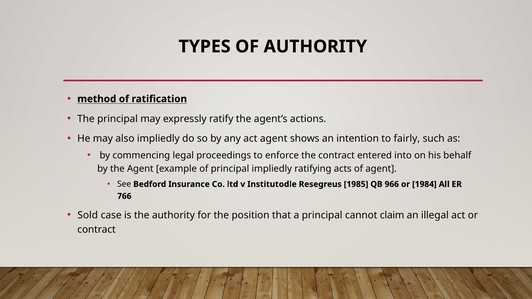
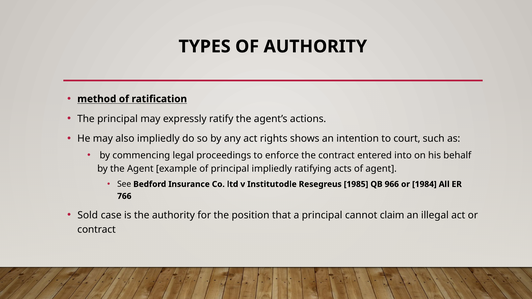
act agent: agent -> rights (274, 139)
fairly: fairly -> court (407, 139)
